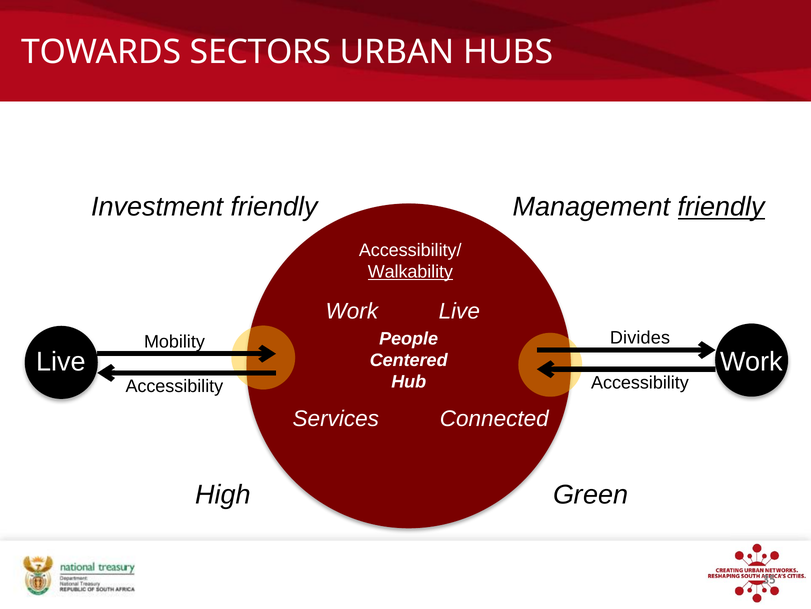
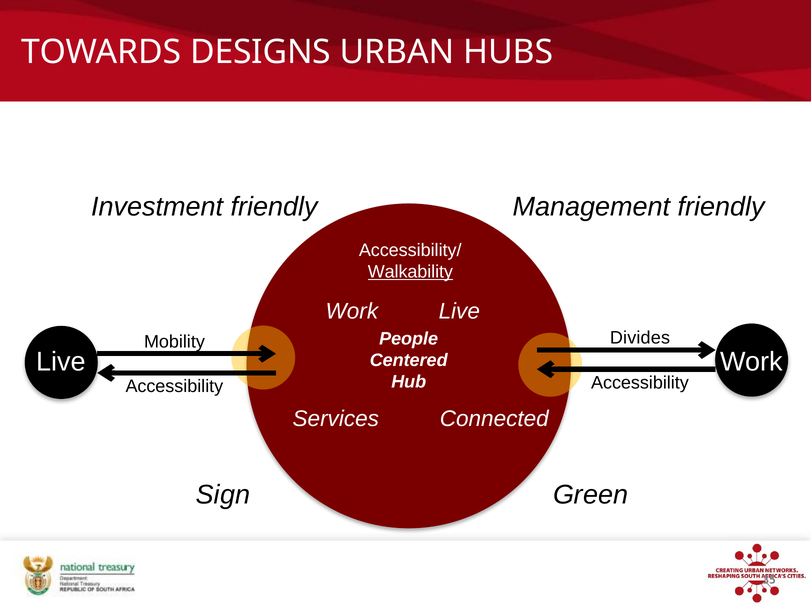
SECTORS: SECTORS -> DESIGNS (261, 52)
friendly underline: present -> none (721, 207)
High: High -> Sign (223, 494)
